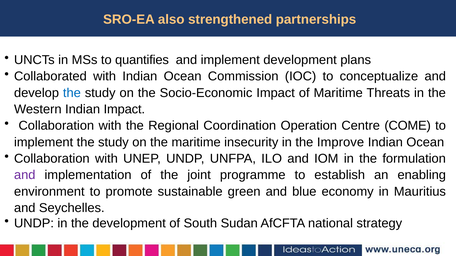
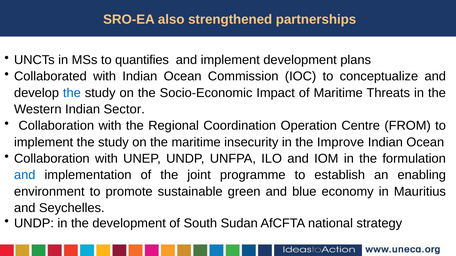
Indian Impact: Impact -> Sector (124, 109)
COME: COME -> FROM (408, 126)
and colour: purple -> blue (25, 175)
